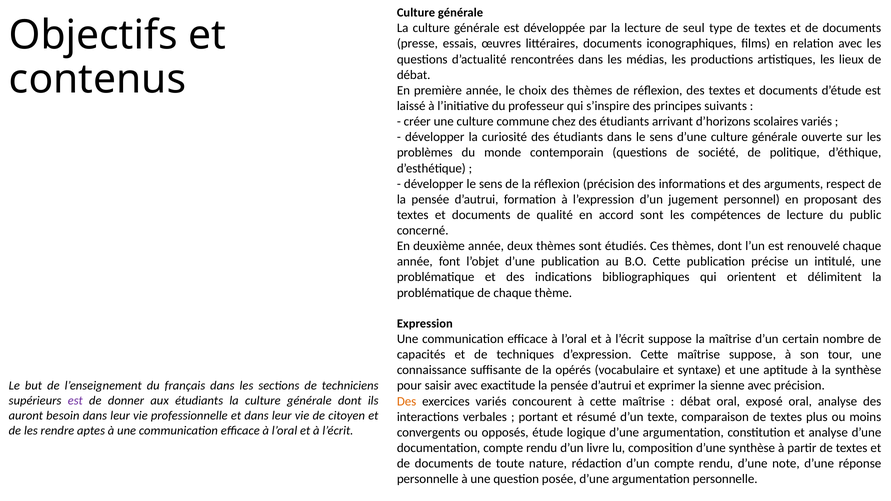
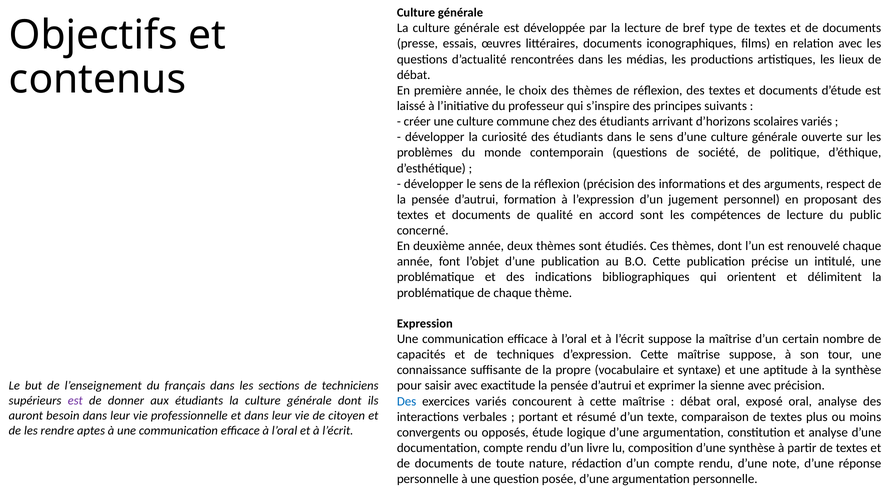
seul: seul -> bref (694, 28)
opérés: opérés -> propre (573, 370)
Des colour: orange -> blue (407, 401)
